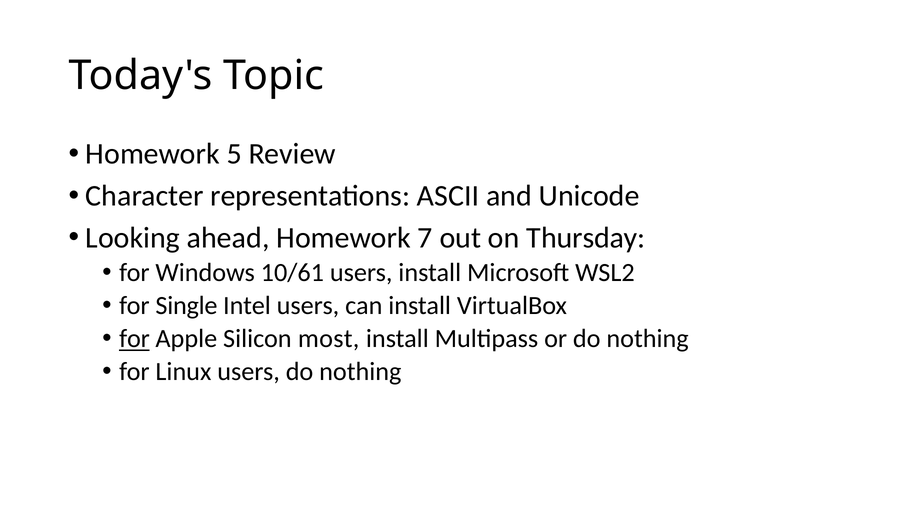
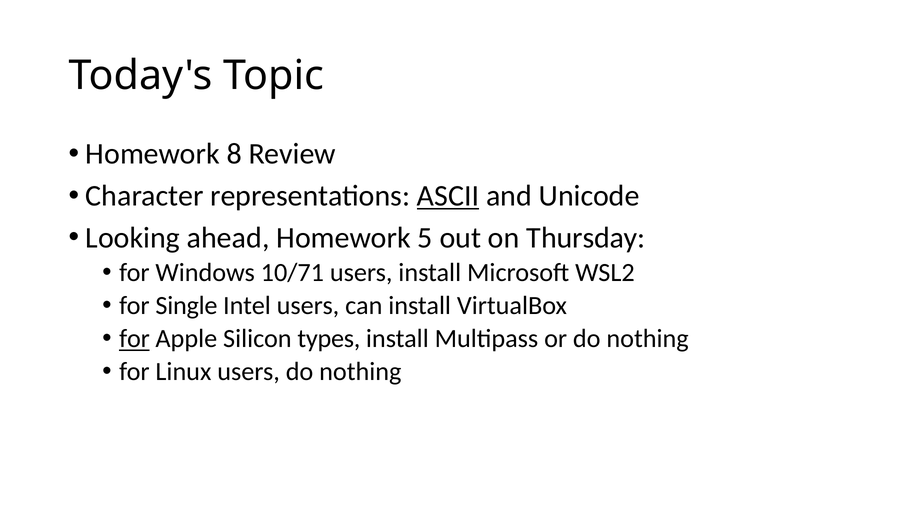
5: 5 -> 8 (234, 154)
ASCII underline: none -> present (448, 196)
7: 7 -> 5 (425, 238)
10/61: 10/61 -> 10/71 (292, 273)
most: most -> types (329, 339)
